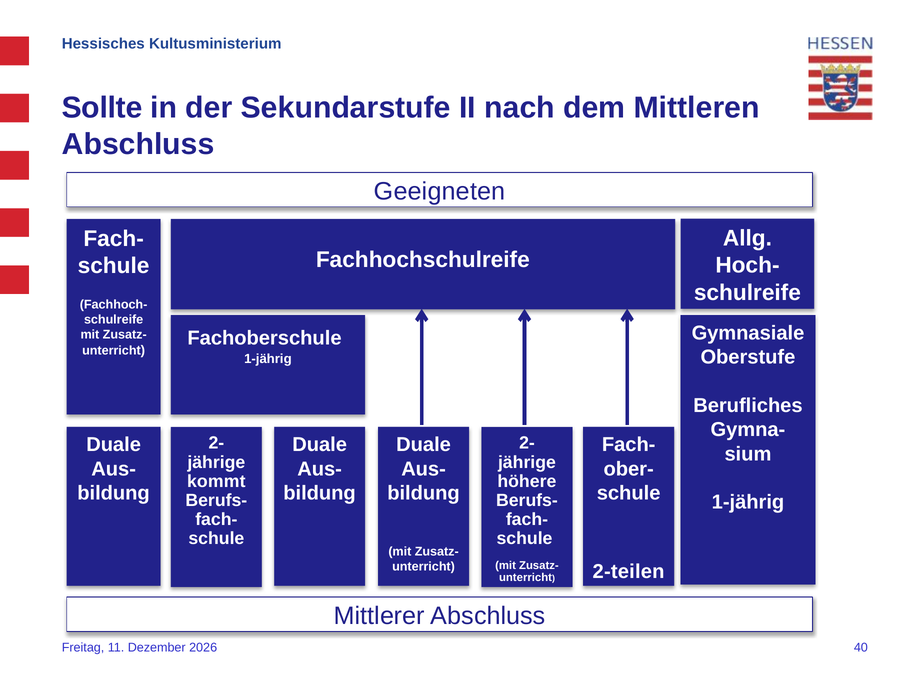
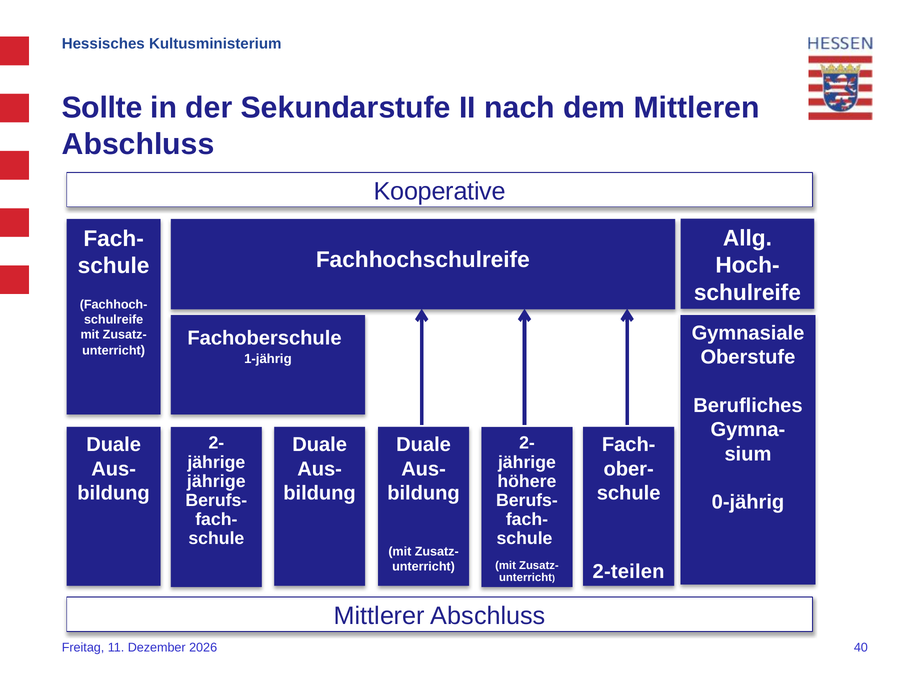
Geeigneten: Geeigneten -> Kooperative (440, 191)
kommt: kommt -> jährige (216, 481)
1-jährig: 1-jährig -> 0-jährig (748, 502)
